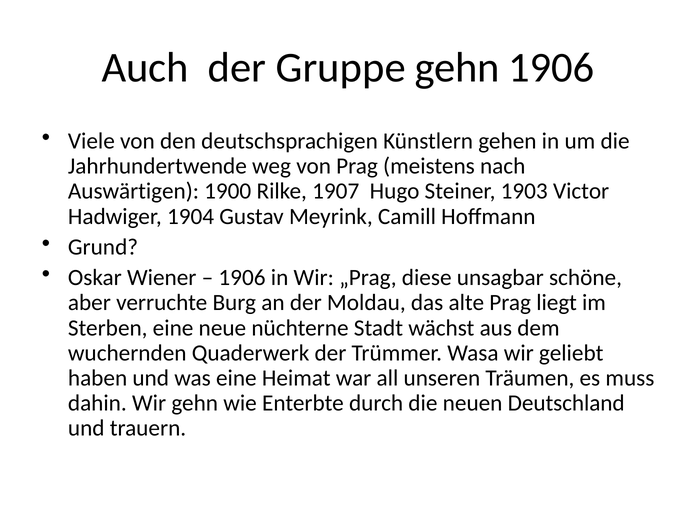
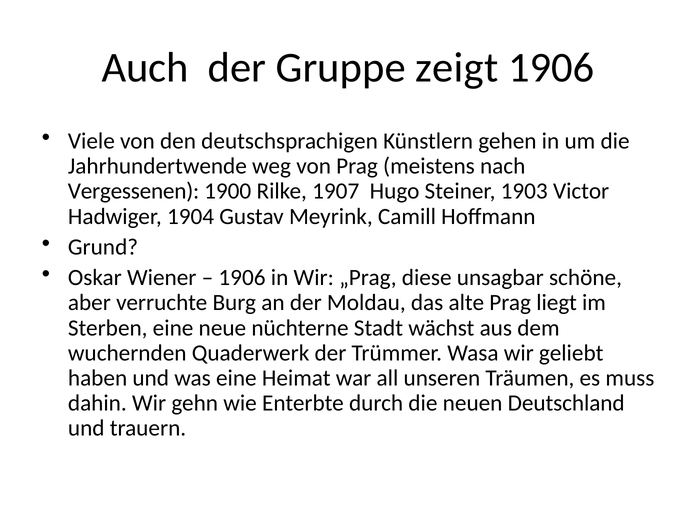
Gruppe gehn: gehn -> zeigt (457, 67)
Auswärtigen: Auswärtigen -> Vergessenen (134, 191)
